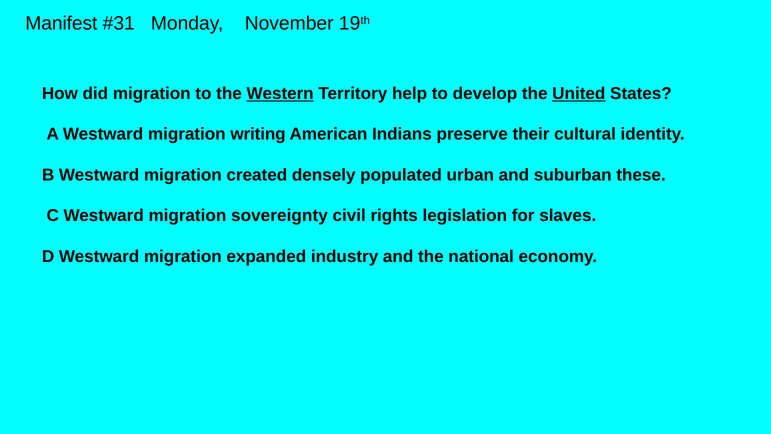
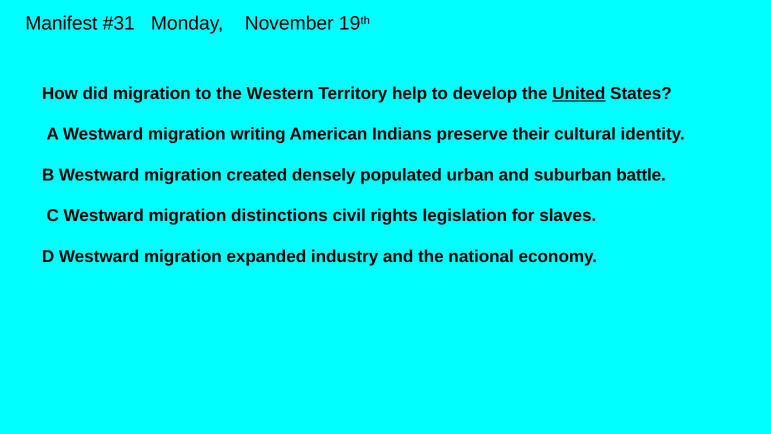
Western underline: present -> none (280, 93)
these: these -> battle (641, 175)
sovereignty: sovereignty -> distinctions (279, 216)
